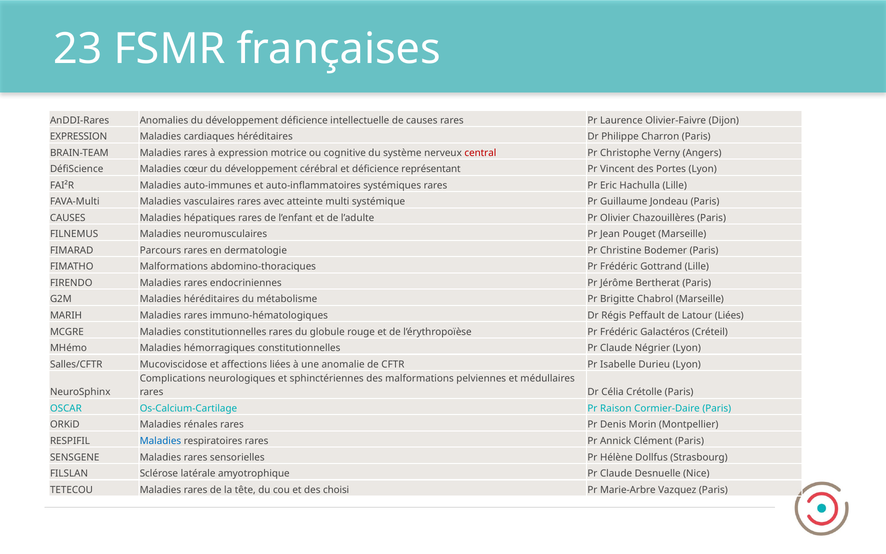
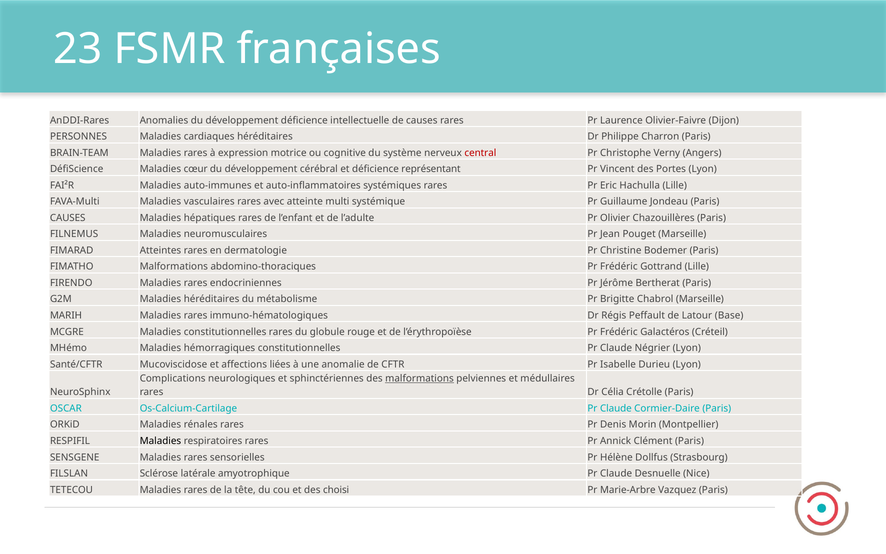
EXPRESSION: EXPRESSION -> PERSONNES (78, 137)
Parcours: Parcours -> Atteintes (160, 250)
Latour Liées: Liées -> Base (729, 315)
Salles/CFTR: Salles/CFTR -> Santé/CFTR (76, 364)
malformations underline: none -> present (419, 378)
Os-Calcium-Cartilage Pr Raison: Raison -> Claude (616, 408)
Maladies colour: blue -> black (160, 441)
